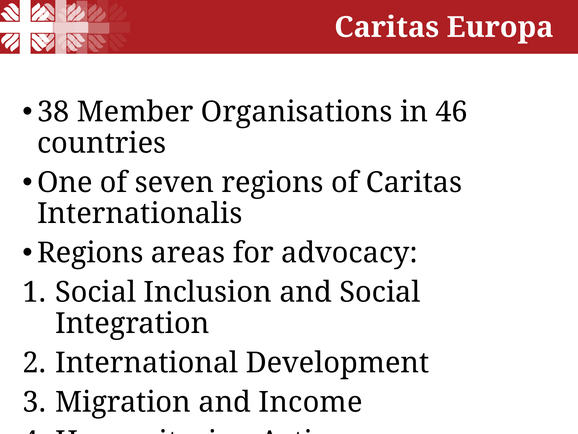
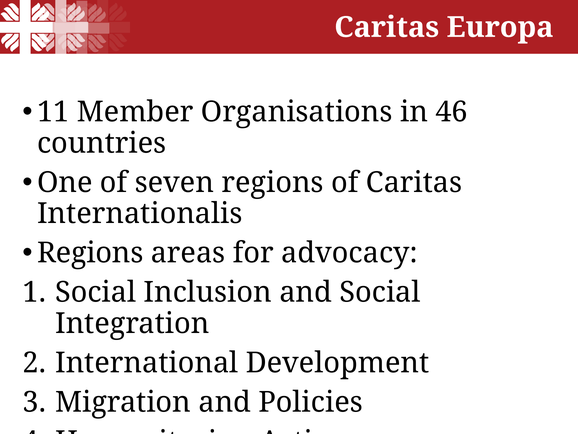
38: 38 -> 11 (53, 112)
Income: Income -> Policies (311, 402)
